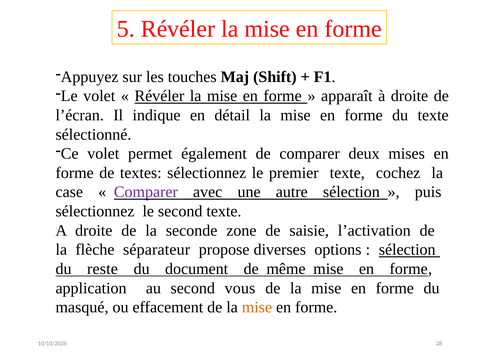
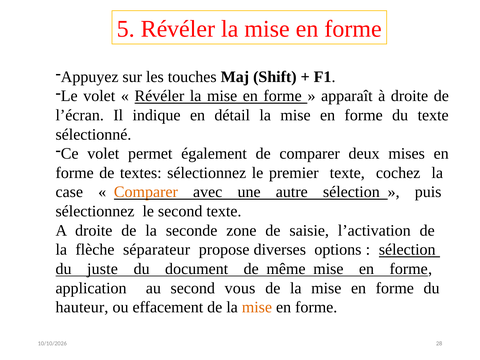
Comparer colour: purple -> orange (146, 192)
reste: reste -> juste (102, 269)
masqué: masqué -> hauteur (82, 307)
